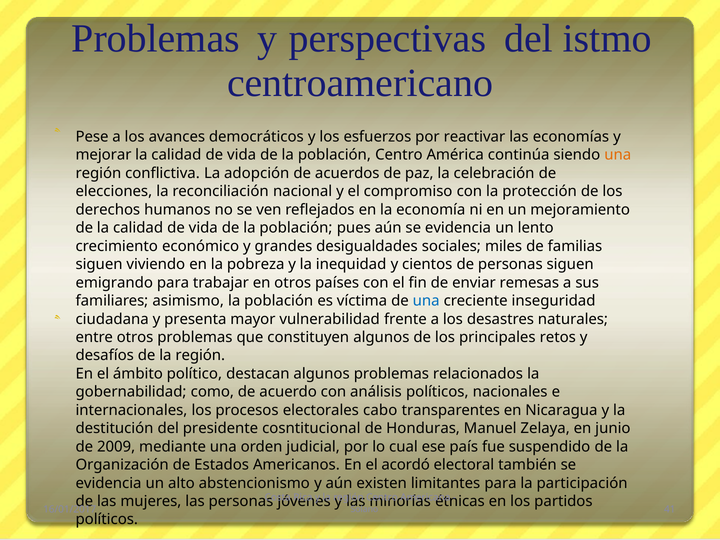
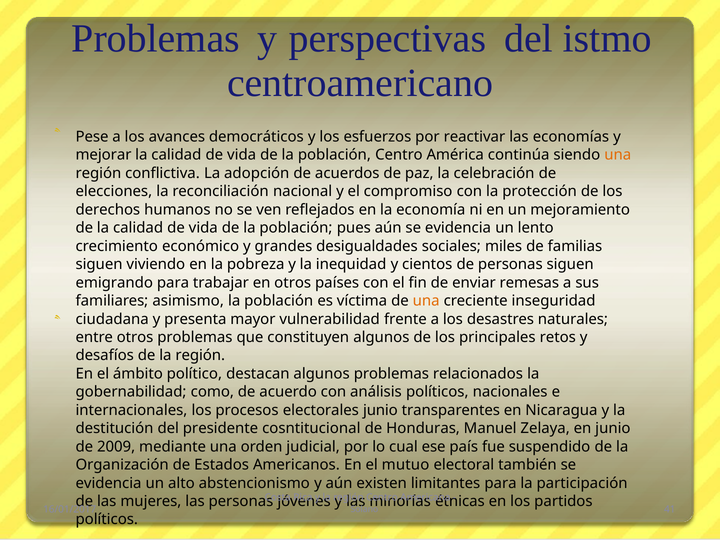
una colour: blue -> orange (426, 301)
electorales cabo: cabo -> junio (380, 410)
acordó: acordó -> mutuo (406, 465)
